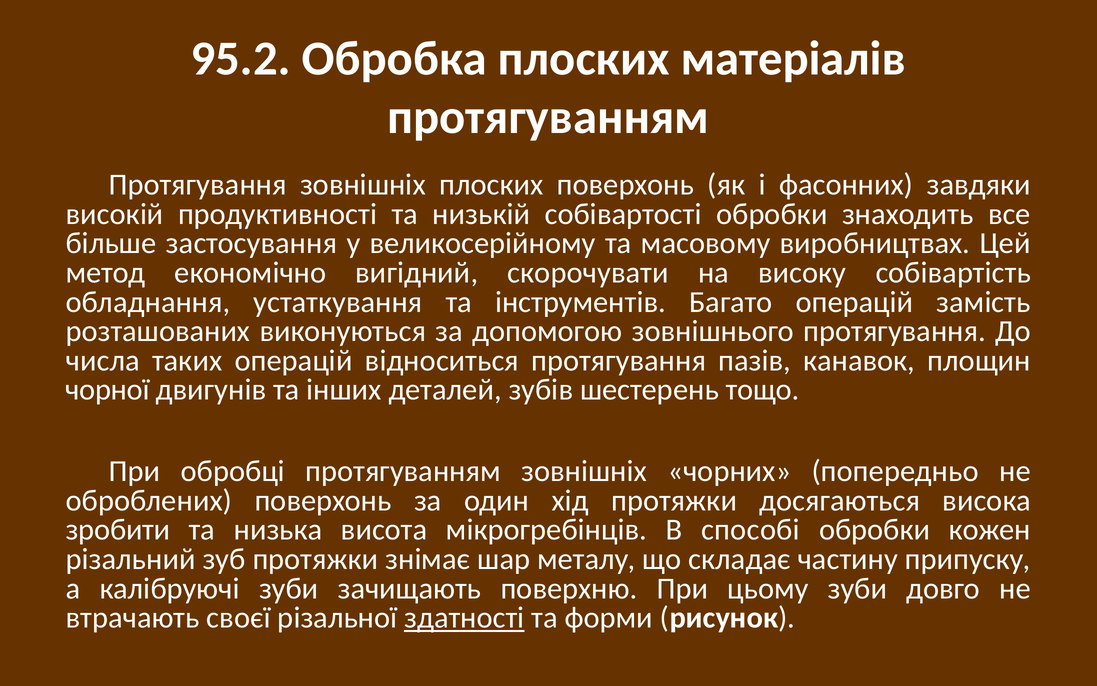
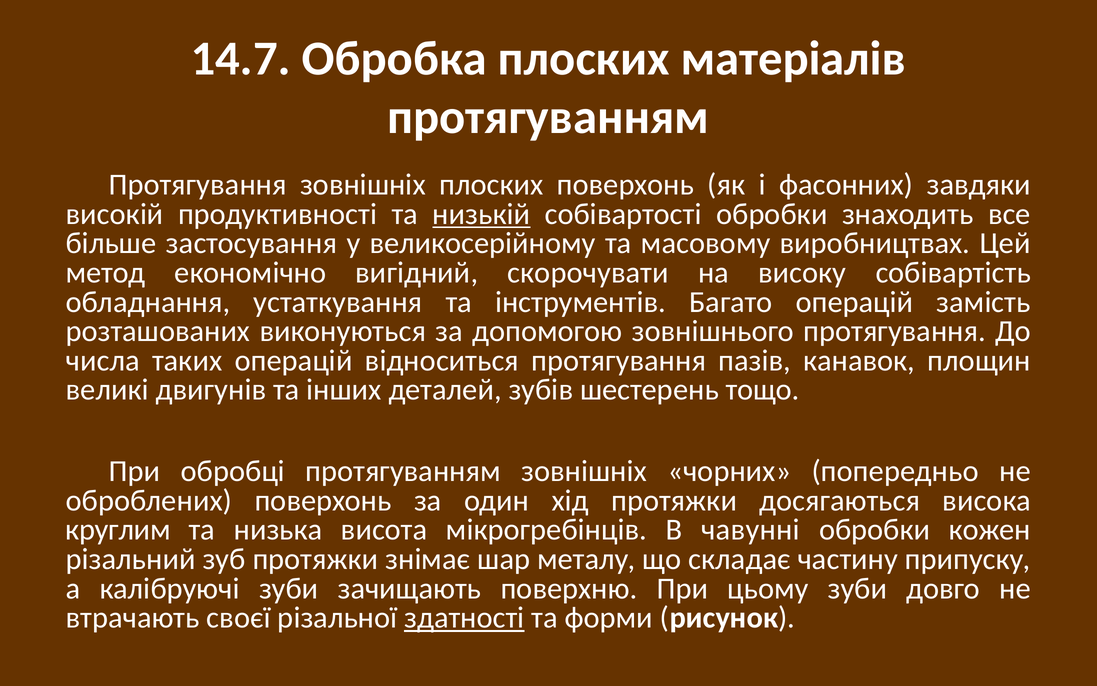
95.2: 95.2 -> 14.7 (241, 59)
низькій underline: none -> present (481, 214)
чорної: чорної -> великі (107, 390)
зробити: зробити -> круглим (118, 530)
способі: способі -> чавунні (751, 530)
